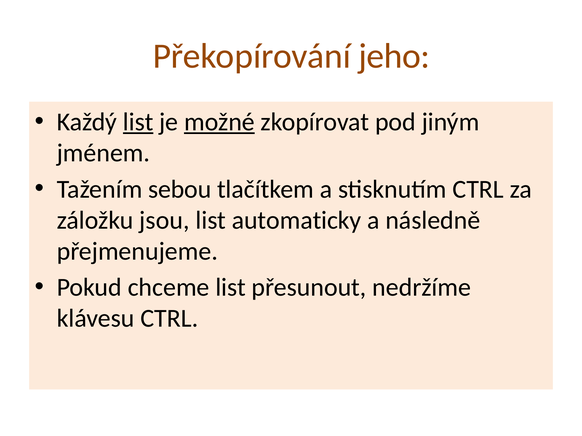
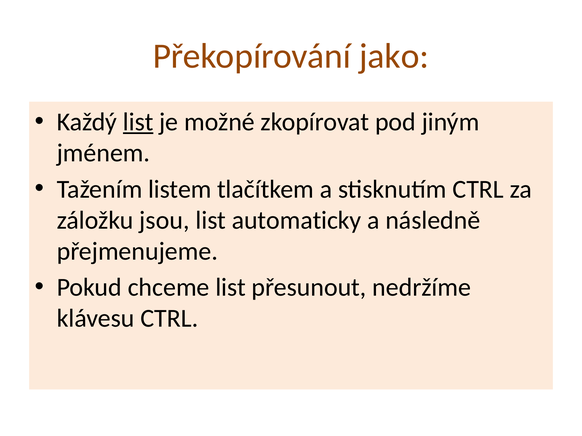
jeho: jeho -> jako (394, 56)
možné underline: present -> none (219, 122)
sebou: sebou -> listem (180, 189)
